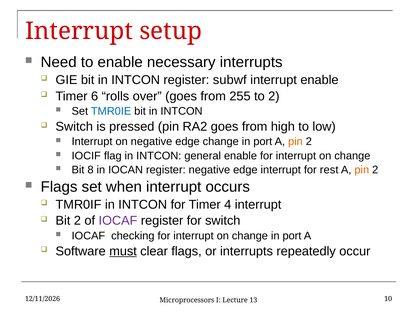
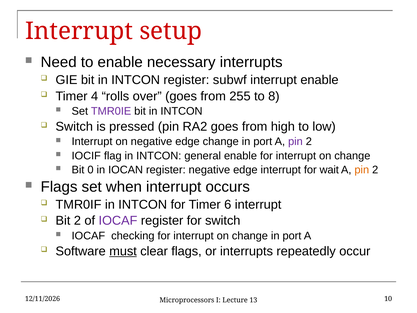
6: 6 -> 4 (95, 96)
to 2: 2 -> 8 (274, 96)
TMR0IE colour: blue -> purple (111, 111)
pin colour: orange -> purple (295, 142)
8: 8 -> 0 (91, 170)
rest: rest -> wait (329, 170)
4: 4 -> 6 (228, 204)
